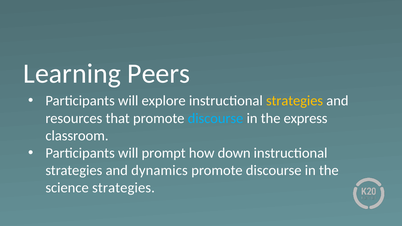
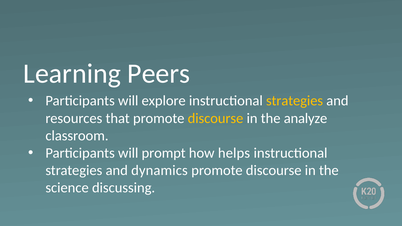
discourse colour: light blue -> yellow (216, 118)
express: express -> analyze (306, 118)
down: down -> helps (234, 153)
science strategies: strategies -> discussing (124, 188)
